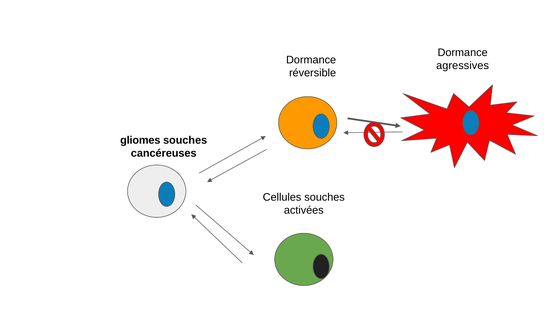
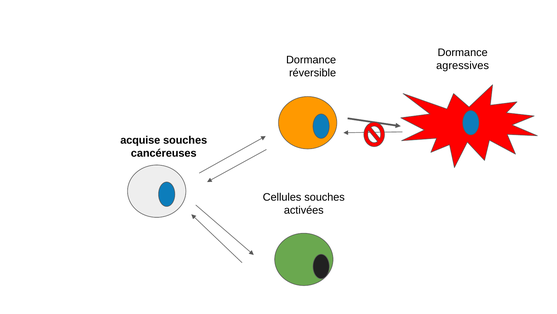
gliomes: gliomes -> acquise (140, 140)
